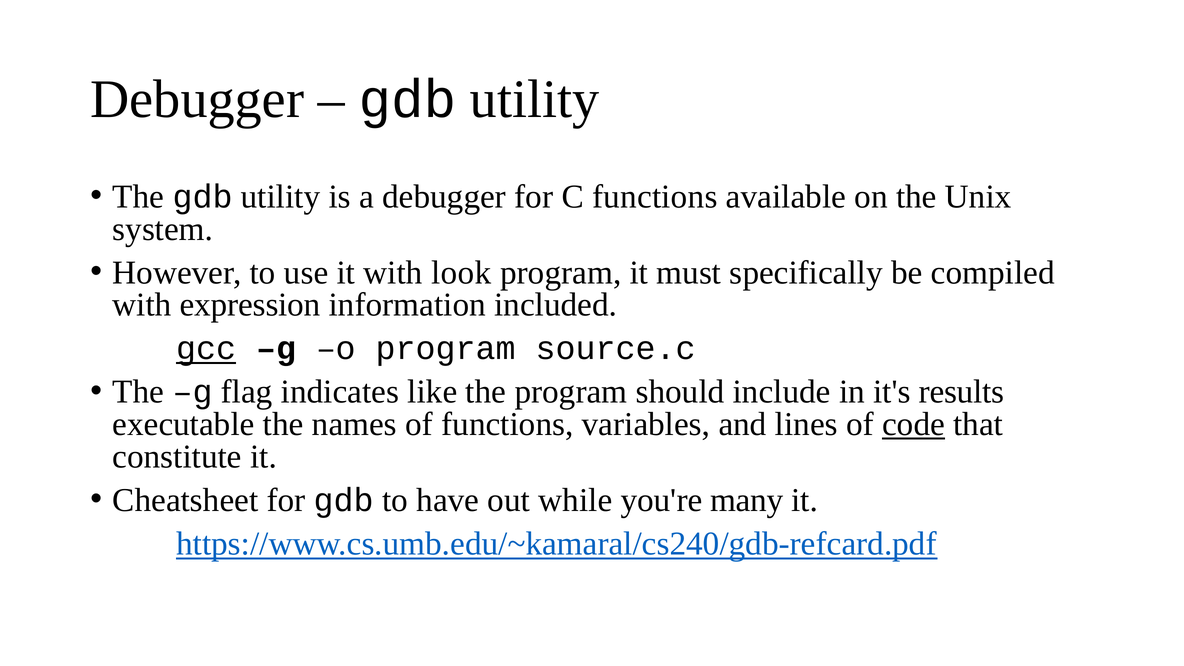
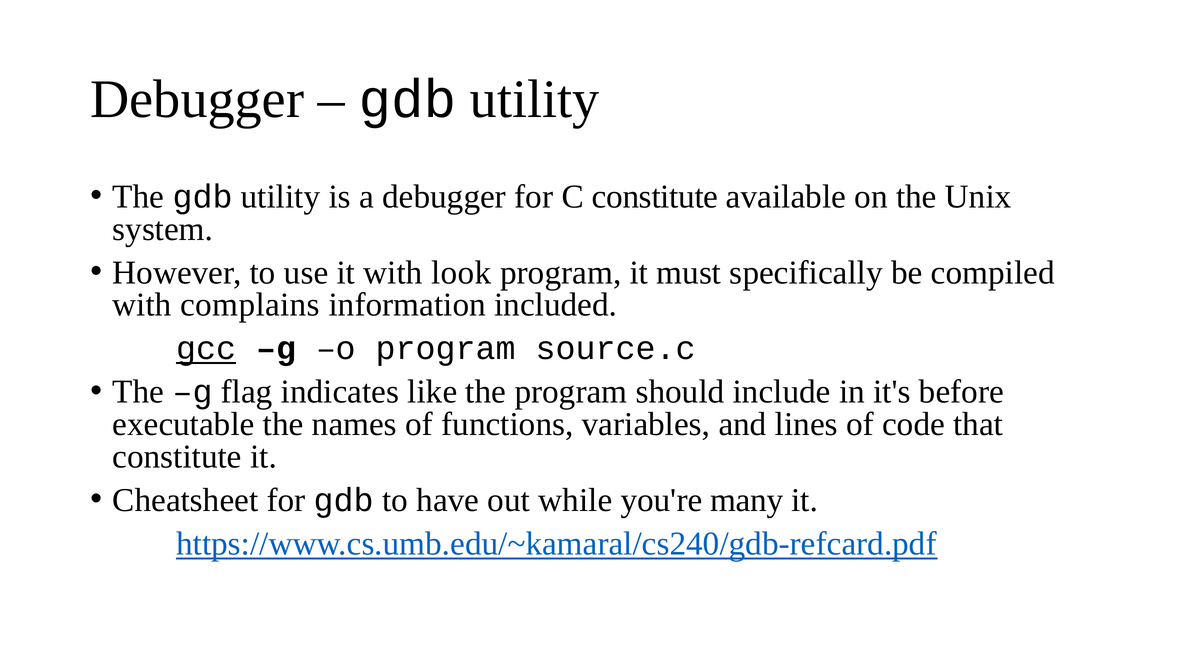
C functions: functions -> constitute (655, 197)
expression: expression -> complains (250, 305)
results: results -> before (961, 392)
code underline: present -> none (914, 424)
